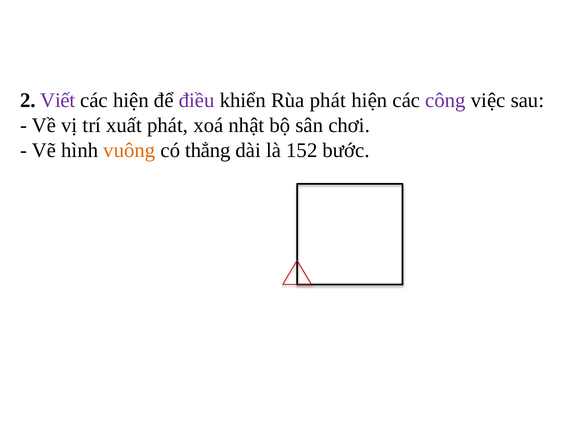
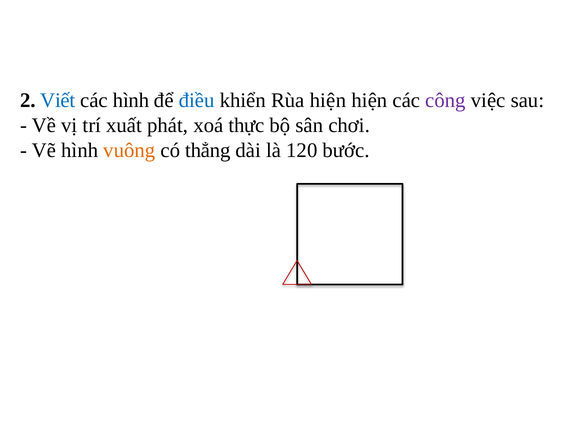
Viết colour: purple -> blue (58, 101)
các hiện: hiện -> hình (131, 101)
điều colour: purple -> blue (197, 101)
Rùa phát: phát -> hiện (328, 101)
nhật: nhật -> thực (247, 125)
152: 152 -> 120 (302, 150)
